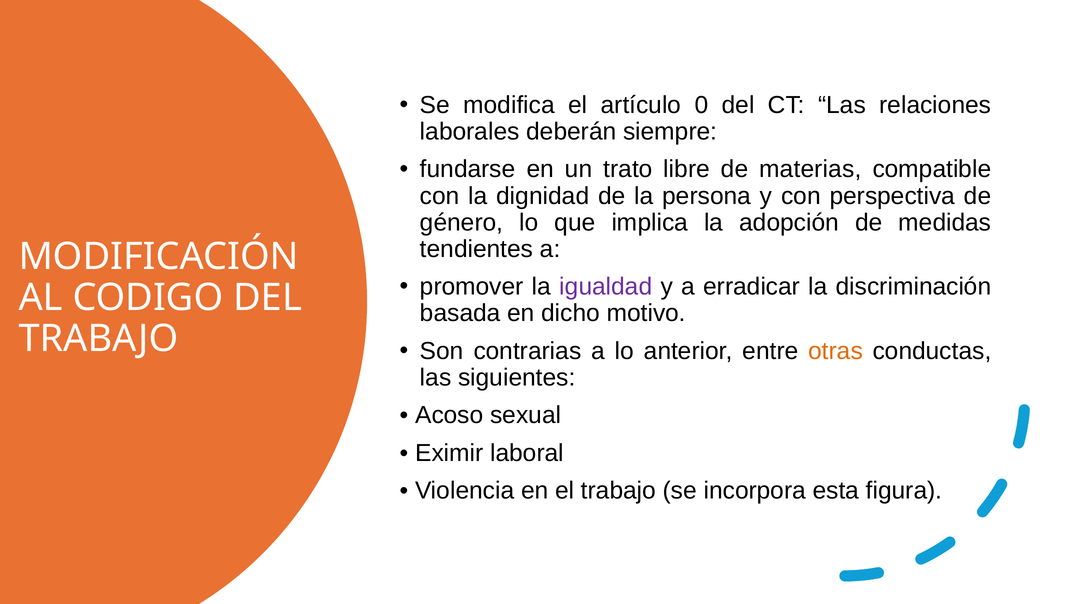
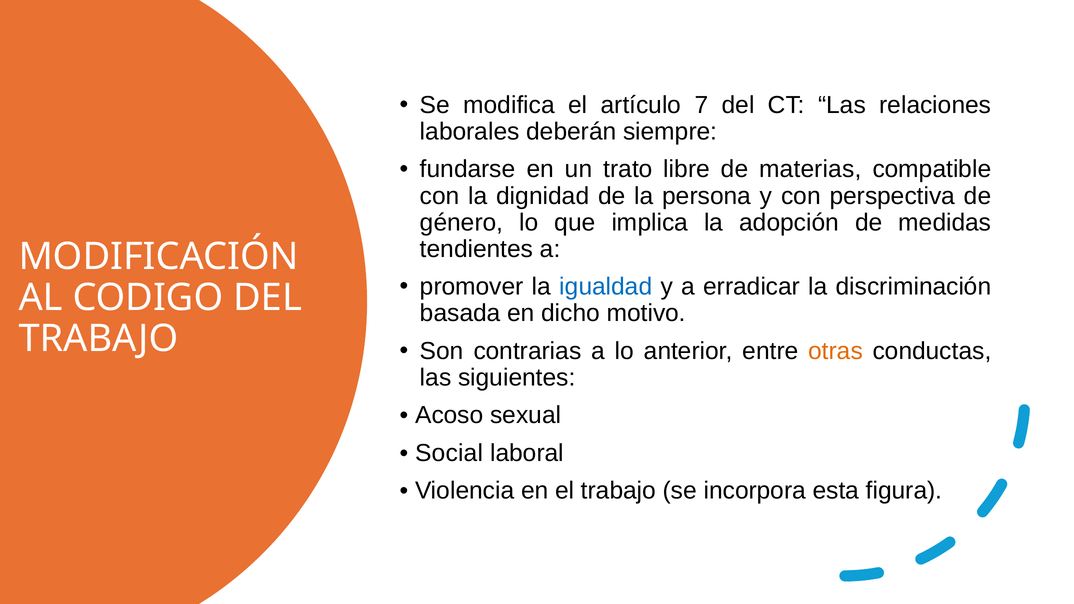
0: 0 -> 7 (701, 105)
igualdad colour: purple -> blue (606, 287)
Eximir: Eximir -> Social (449, 453)
